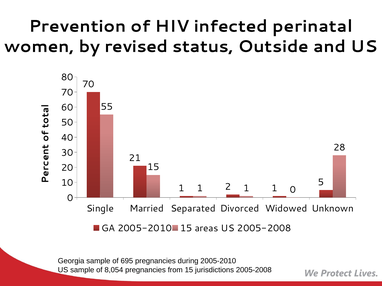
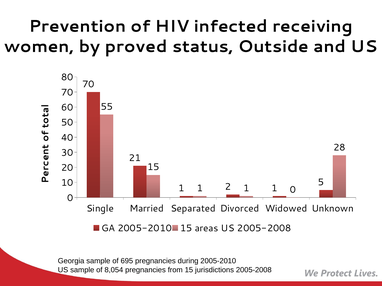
perinatal: perinatal -> receiving (313, 26)
revised: revised -> proved (136, 47)
